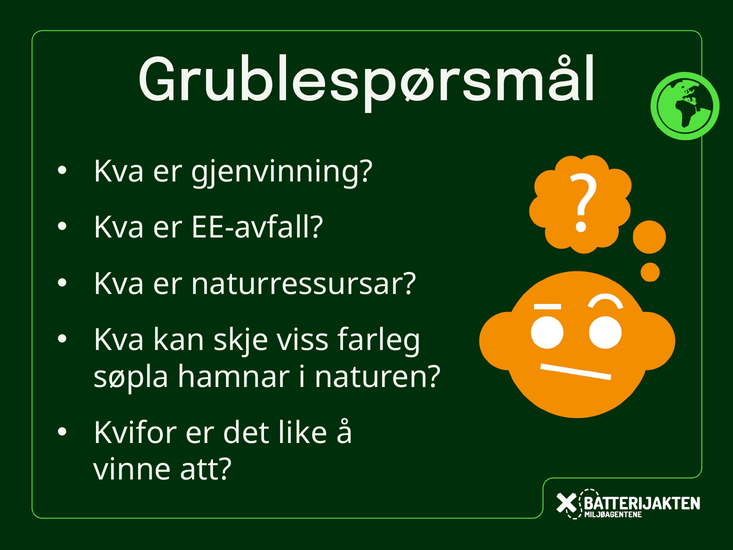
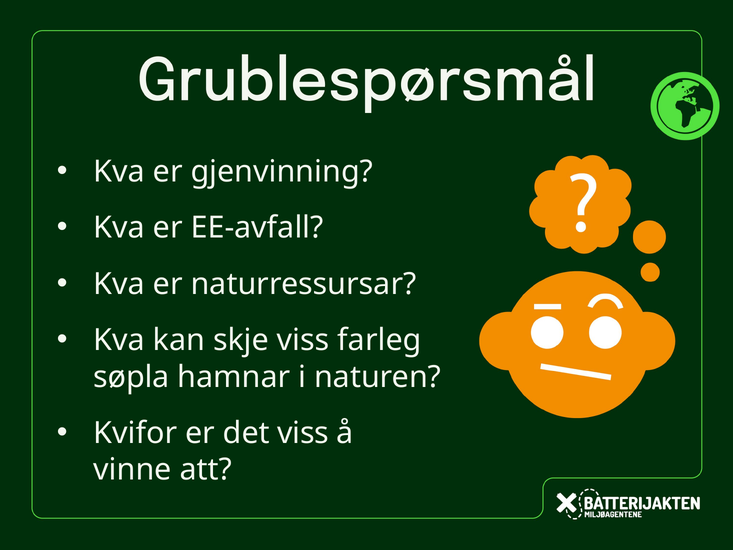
det like: like -> viss (303, 433)
